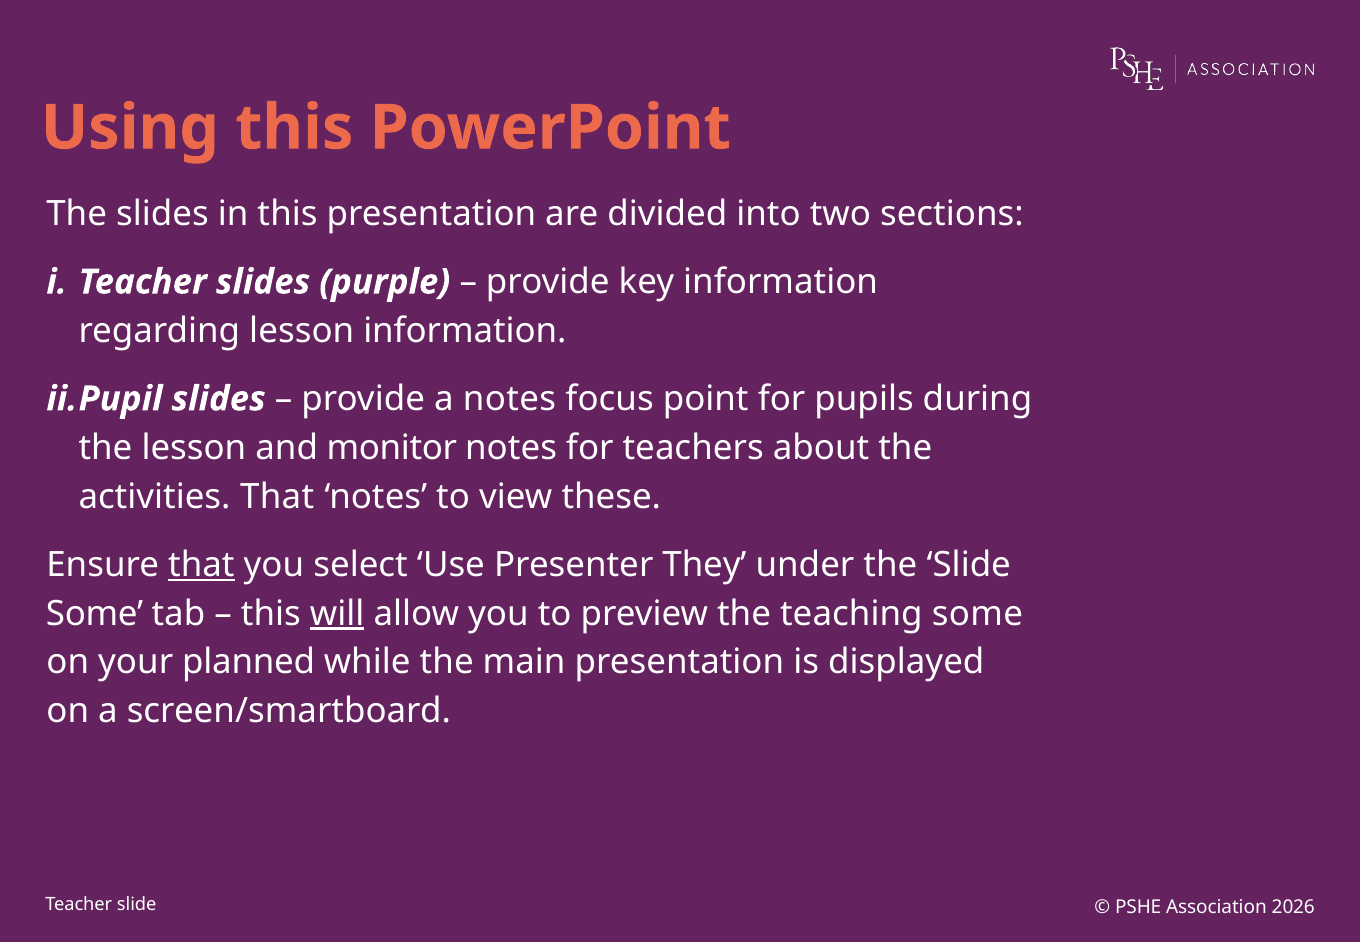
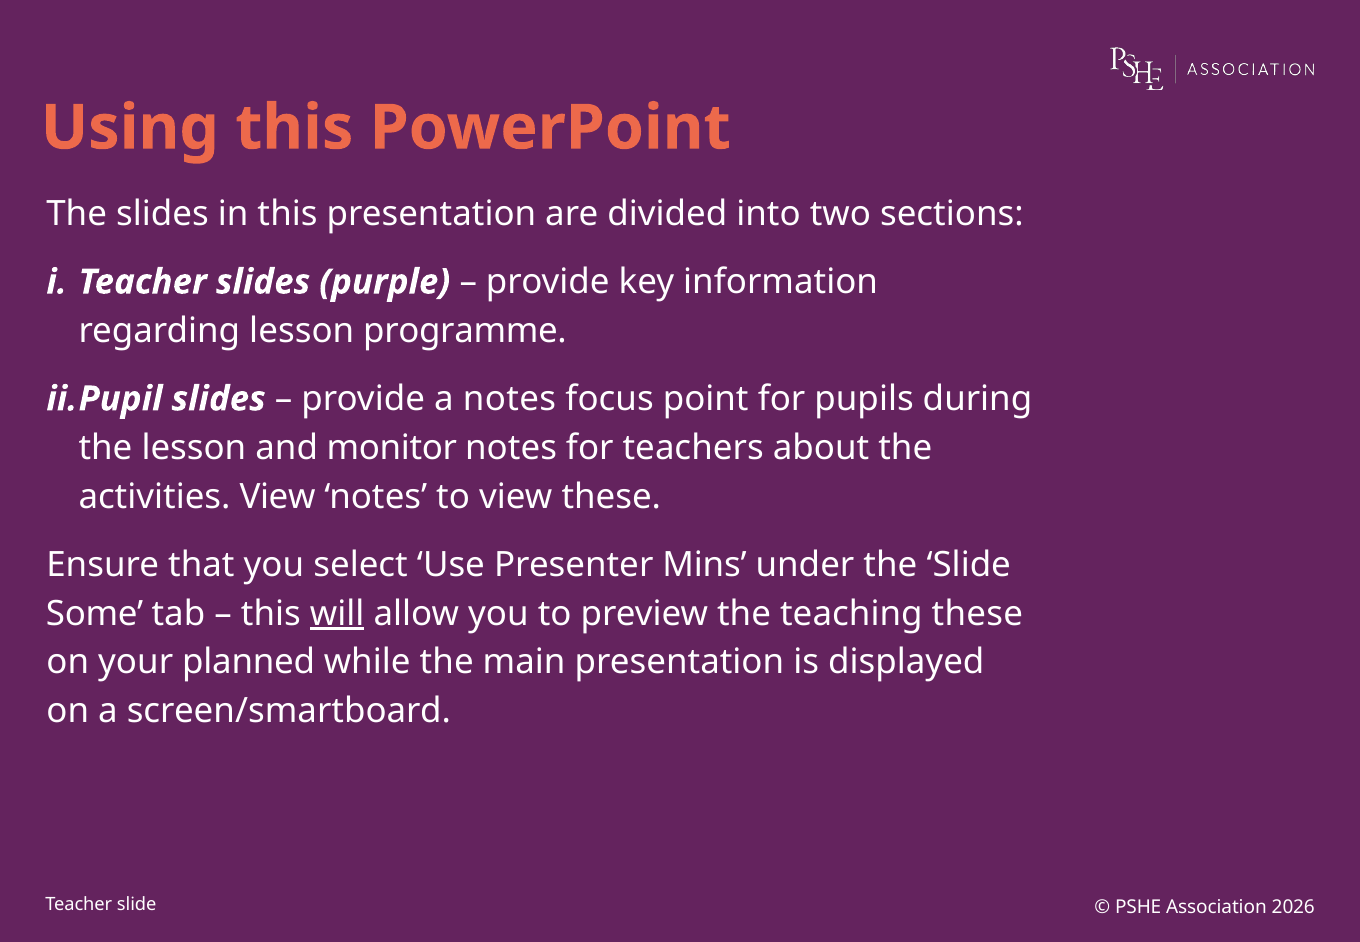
lesson information: information -> programme (465, 331)
activities That: That -> View (278, 496)
that underline: present -> none (201, 564)
They: They -> Mins (705, 564)
teaching some: some -> these (977, 613)
